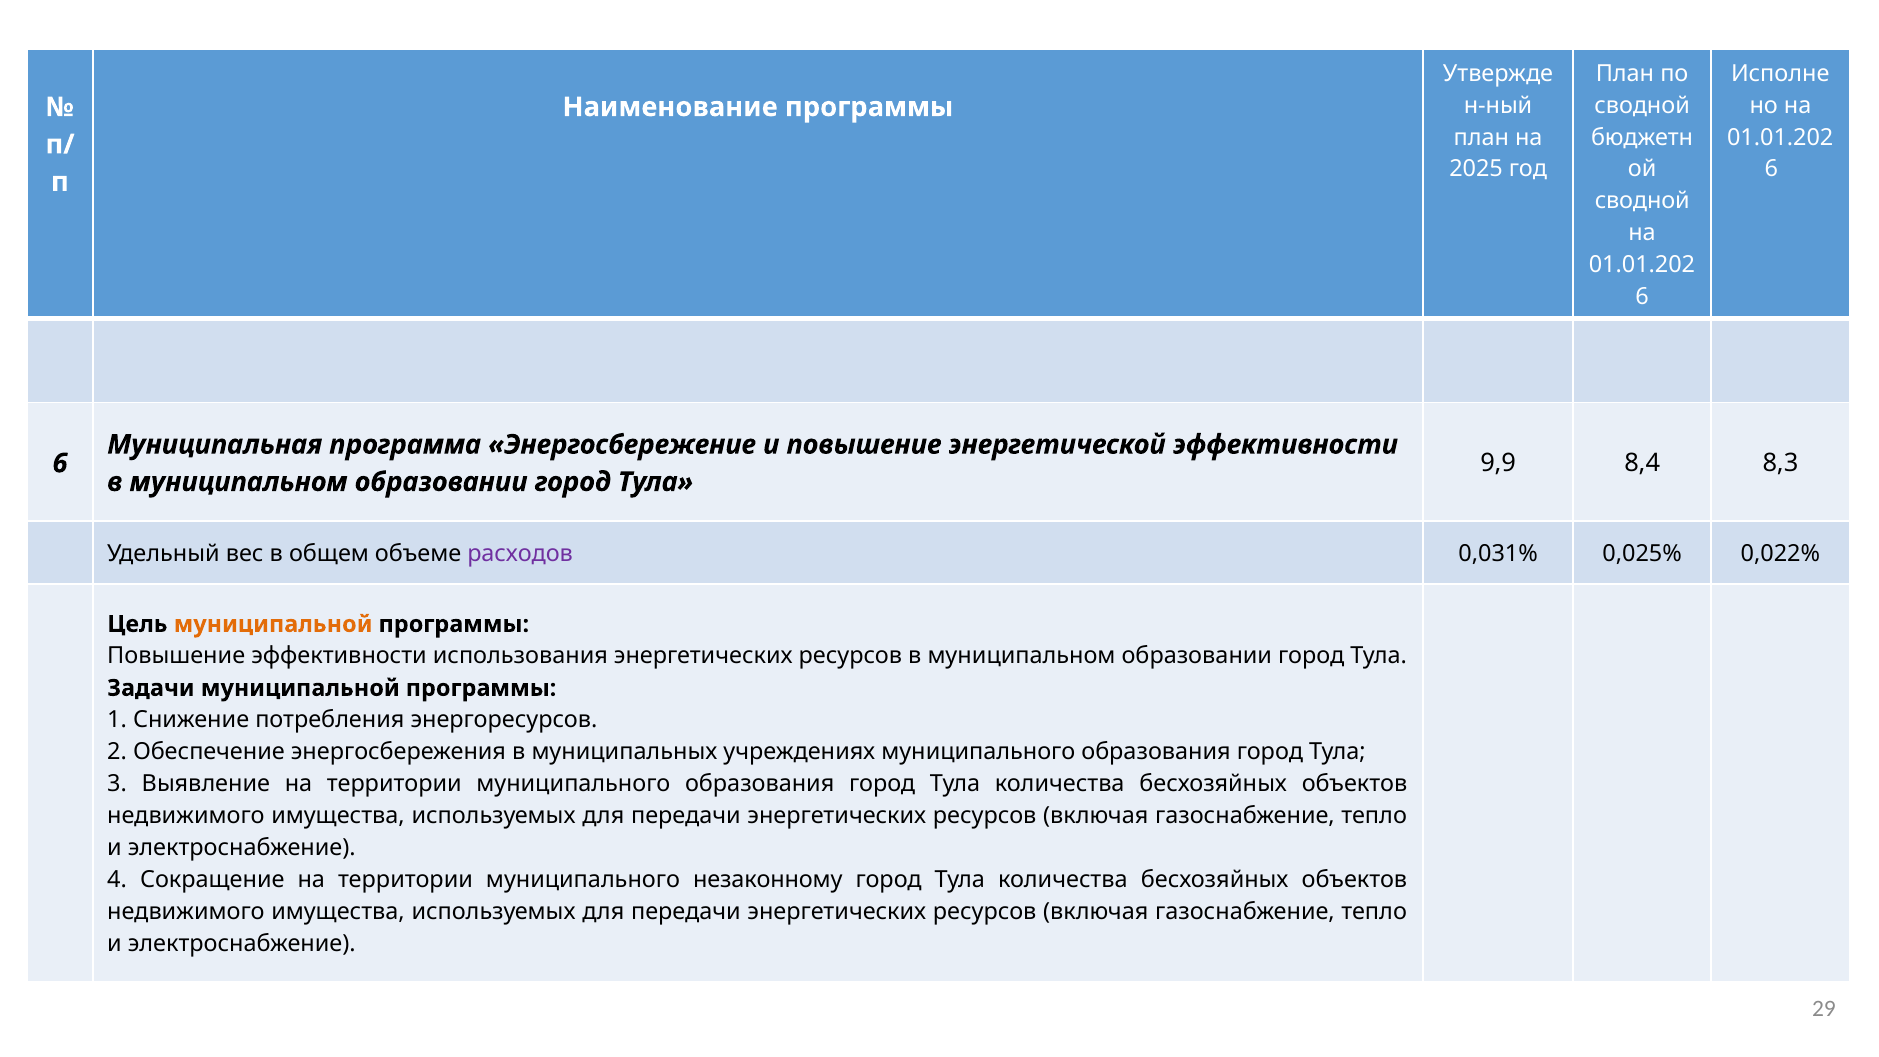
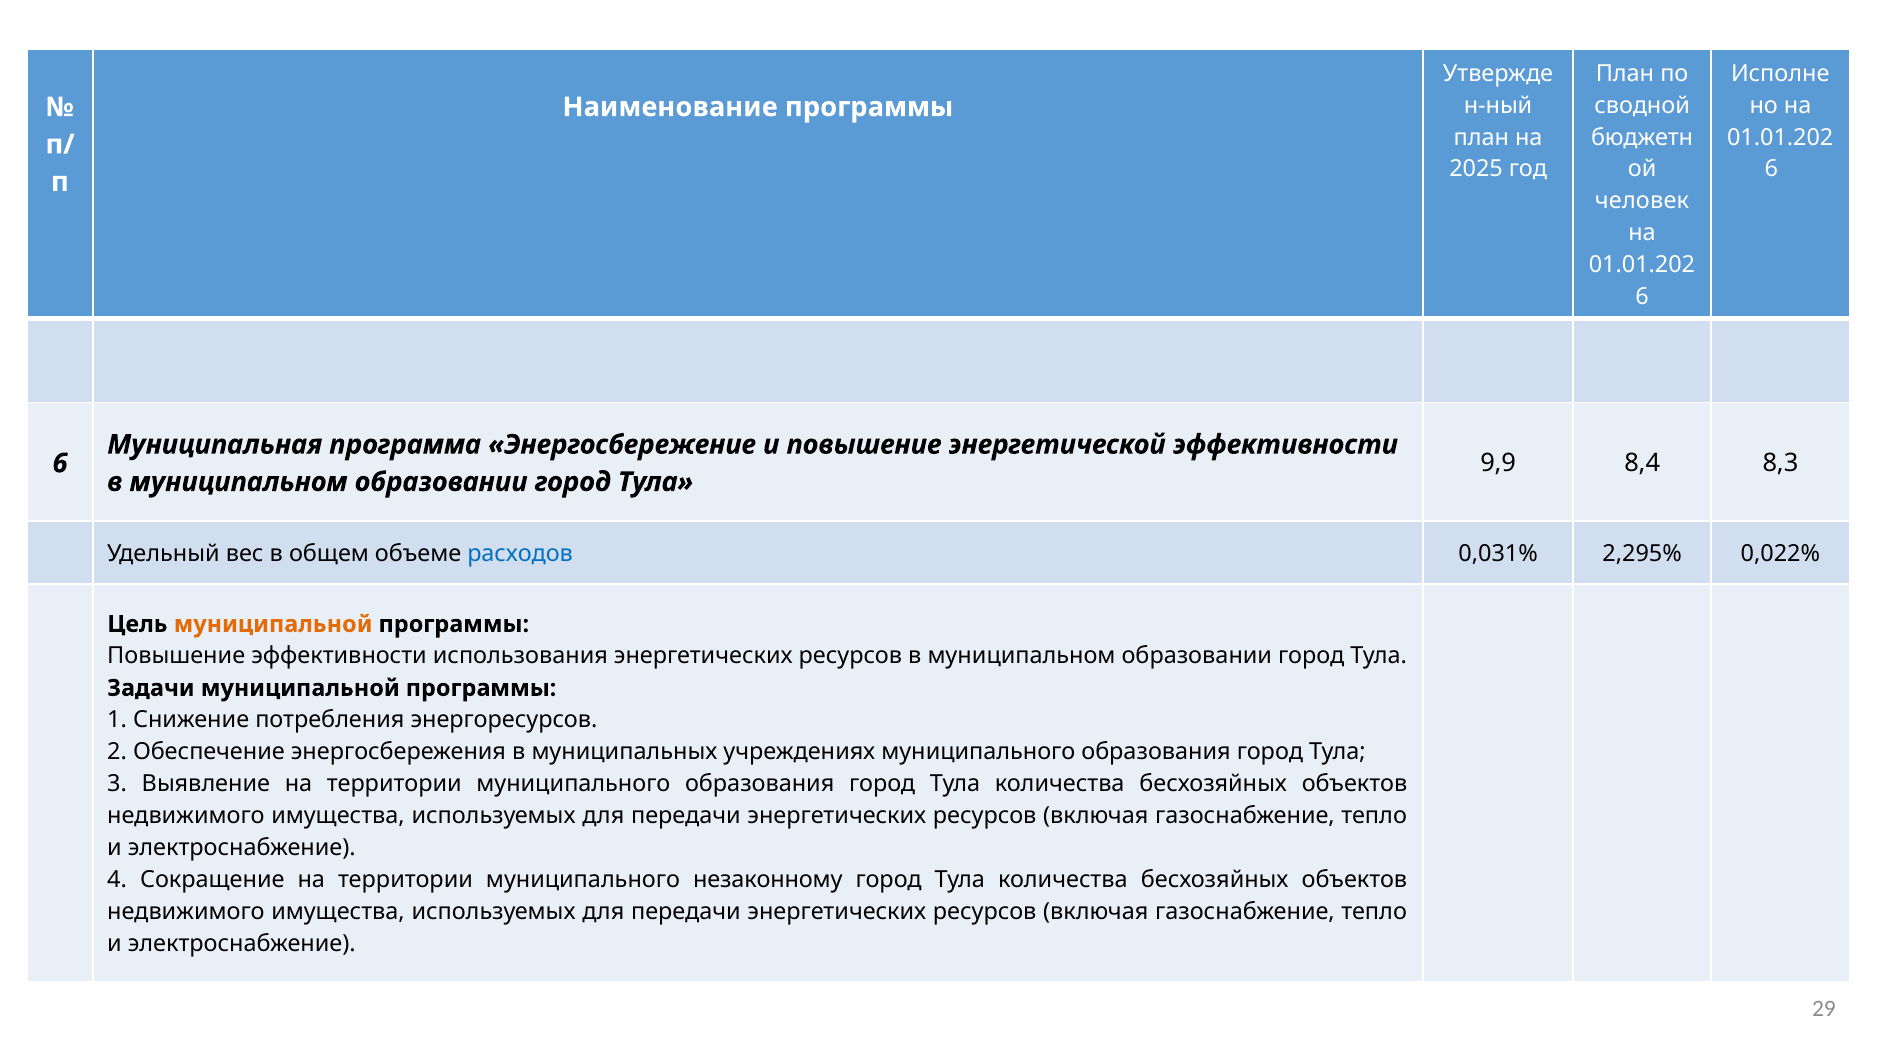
сводной: сводной -> человек (1642, 201)
расходов colour: purple -> blue (520, 554)
0,025%: 0,025% -> 2,295% (1642, 554)
